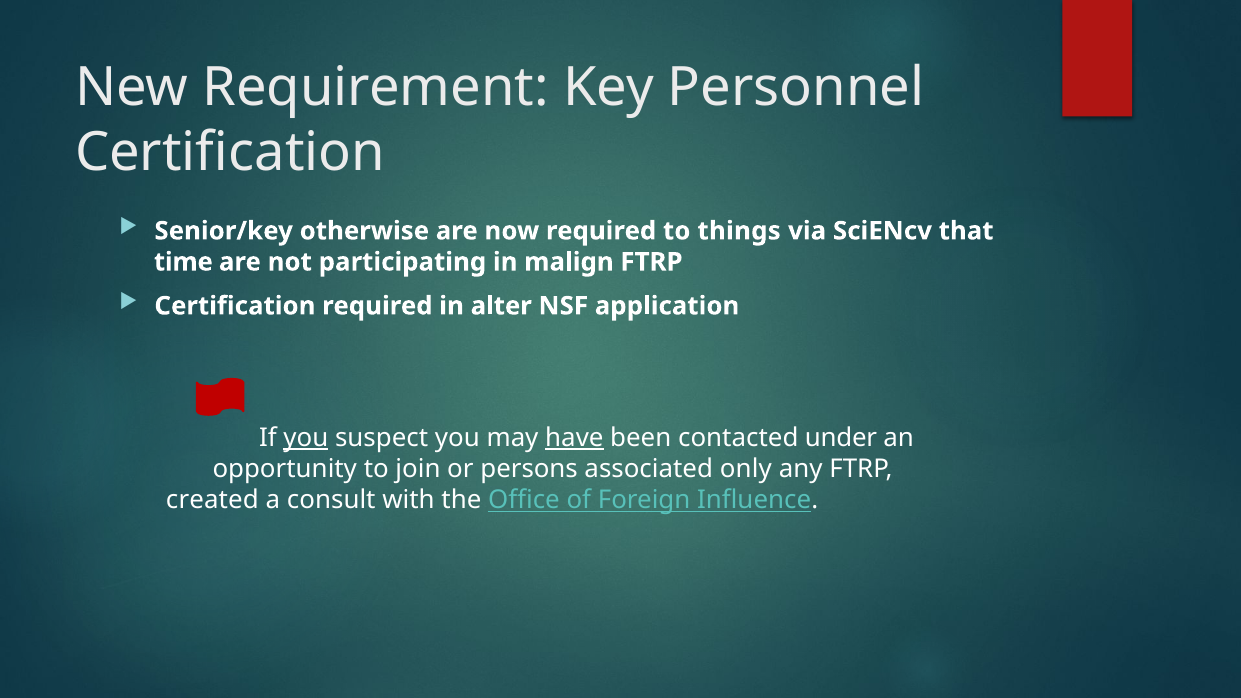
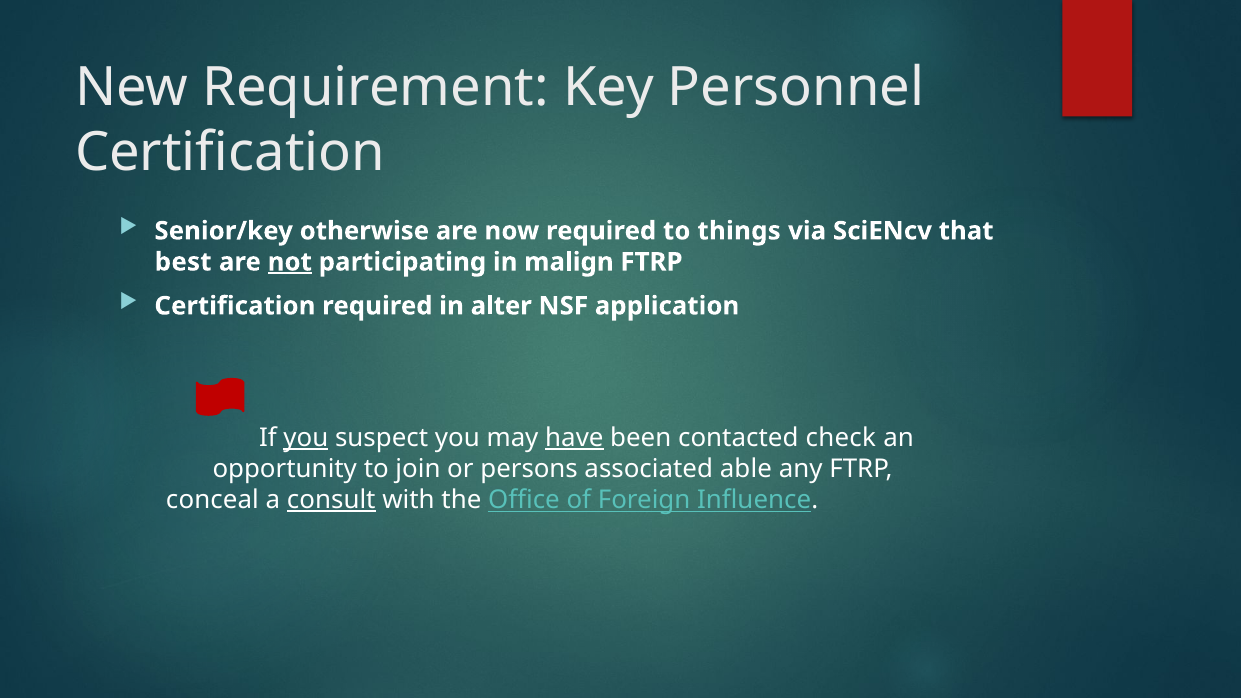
time: time -> best (183, 262)
not underline: none -> present (290, 262)
under: under -> check (841, 438)
only: only -> able (746, 469)
created: created -> conceal (212, 500)
consult underline: none -> present (331, 500)
